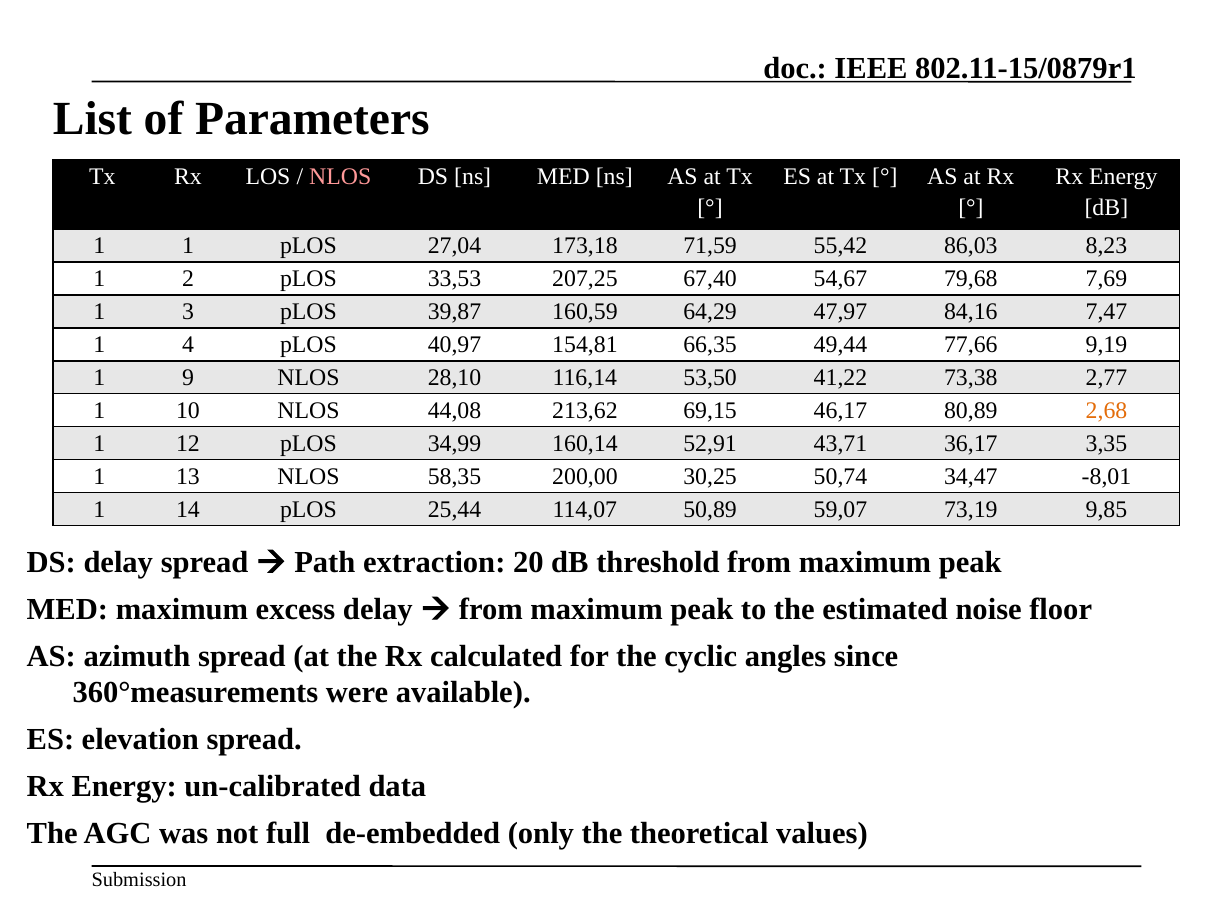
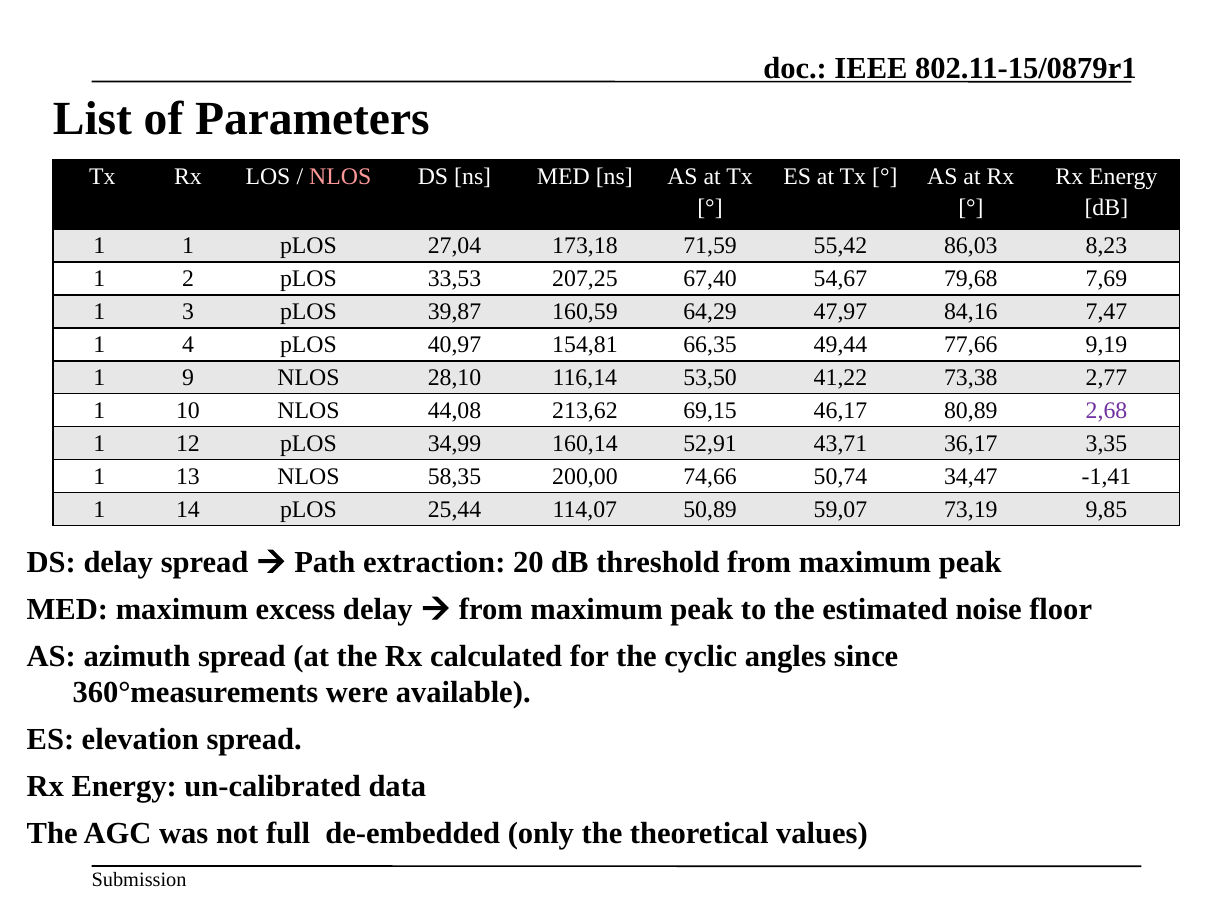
2,68 colour: orange -> purple (1107, 411)
30,25: 30,25 -> 74,66 (710, 477)
-8,01: -8,01 -> -1,41 (1107, 477)
